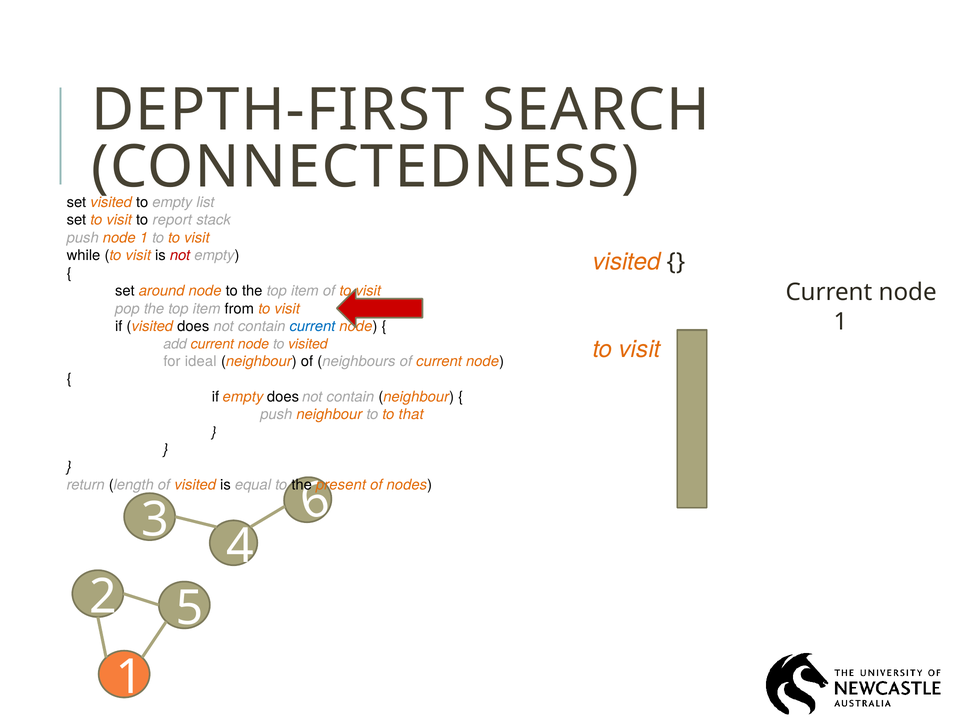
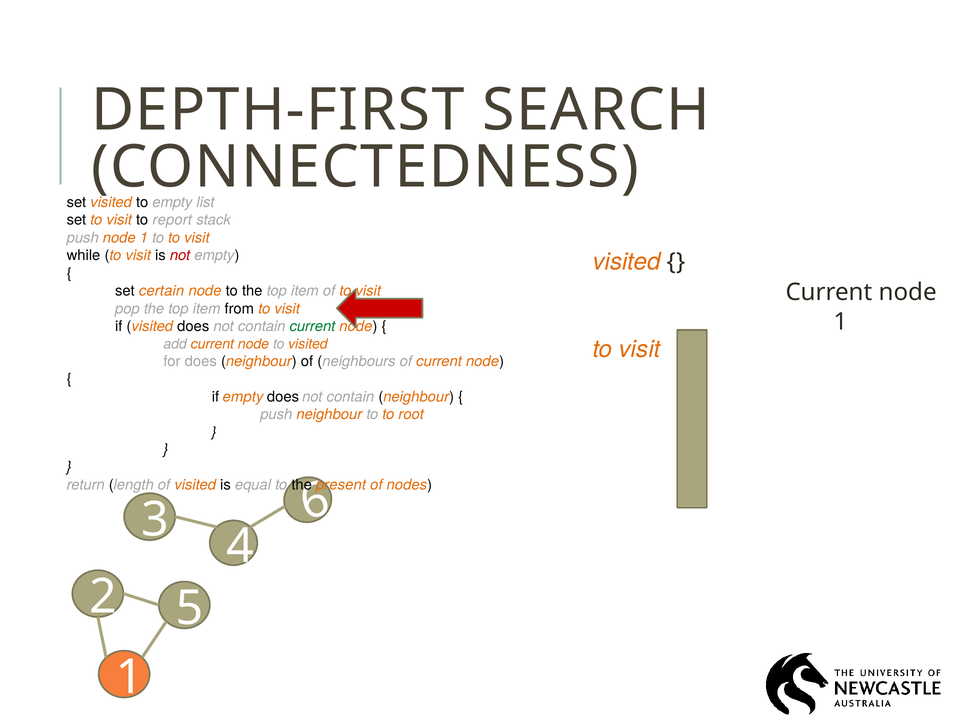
around: around -> certain (162, 291)
current colour: blue -> green (312, 327)
for ideal: ideal -> does (201, 361)
that: that -> root (411, 415)
